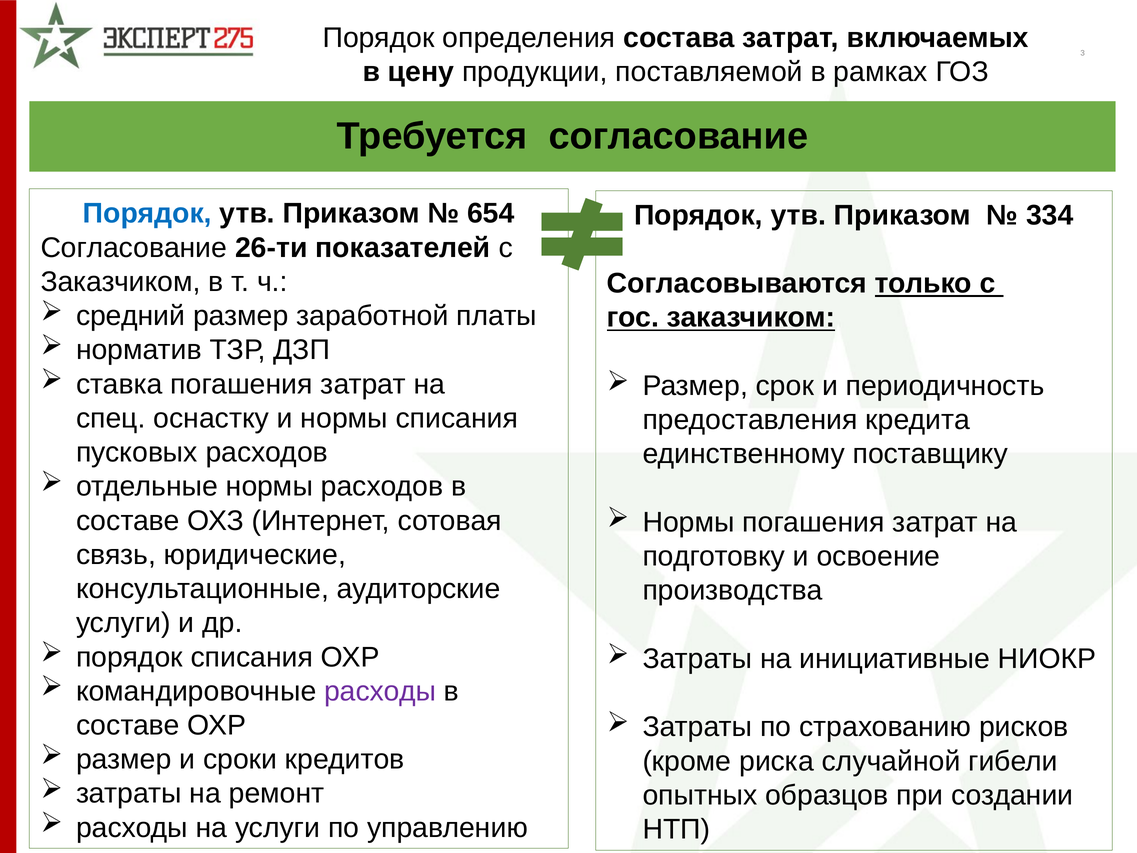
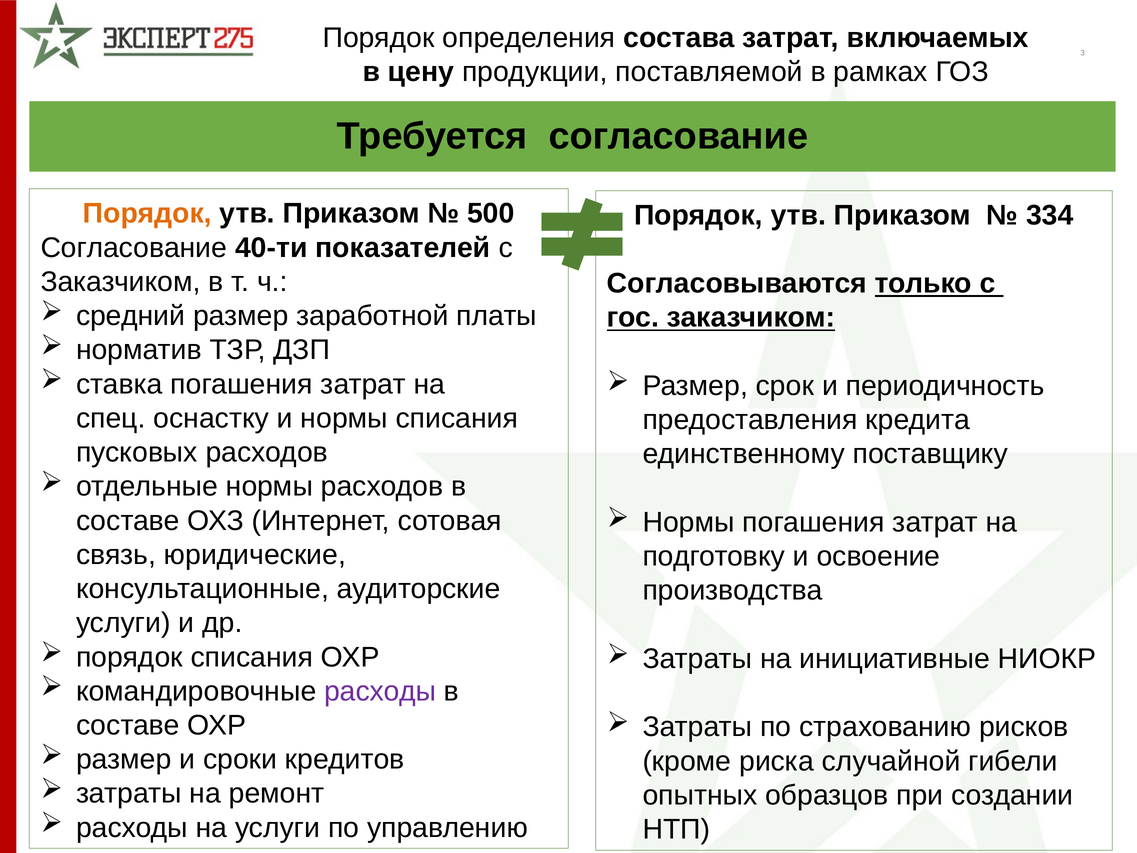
Порядок colour: blue -> orange (147, 213)
654: 654 -> 500 (491, 213)
26-ти: 26-ти -> 40-ти (271, 248)
